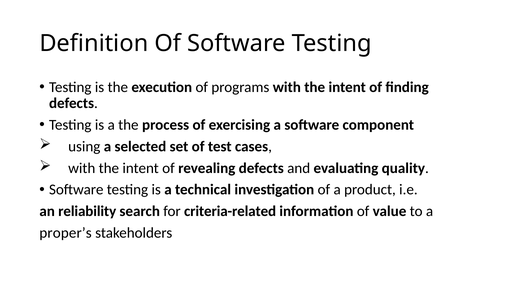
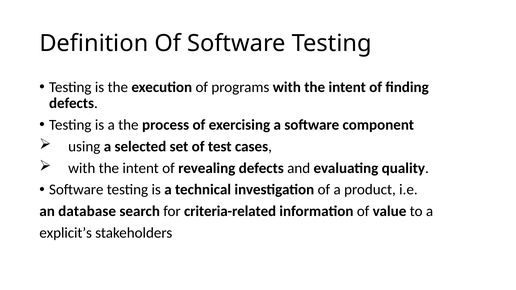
reliability: reliability -> database (87, 211)
proper’s: proper’s -> explicit’s (66, 233)
